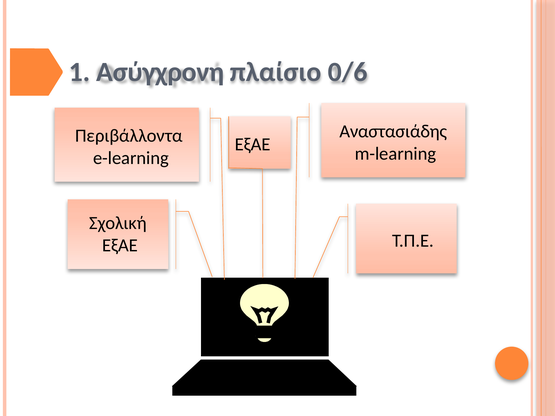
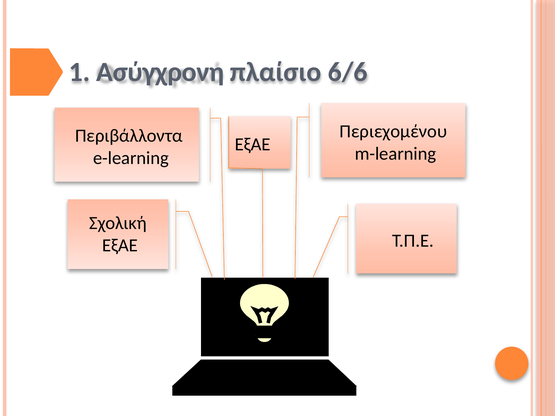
0/6: 0/6 -> 6/6 (348, 72)
Αναστασιάδης: Αναστασιάδης -> Περιεχομένου (393, 131)
